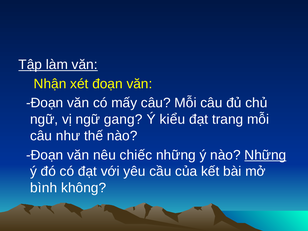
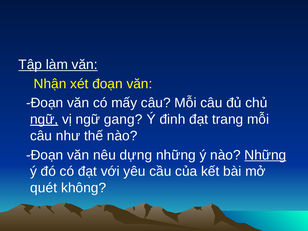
ngữ underline: none -> present (44, 119)
kiểu: kiểu -> đinh (172, 119)
chiếc: chiếc -> dựng (136, 155)
bình: bình -> quét (44, 188)
